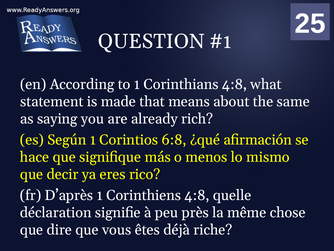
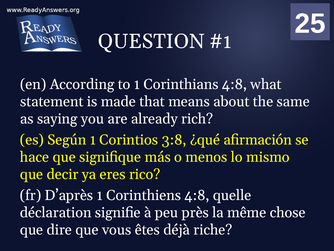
6:8: 6:8 -> 3:8 (174, 140)
